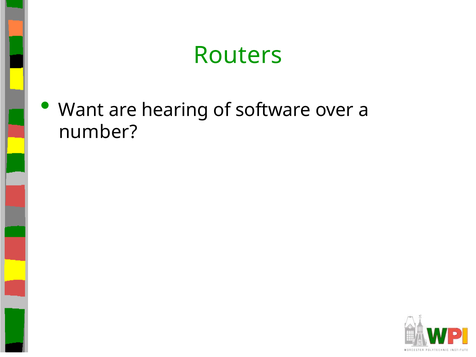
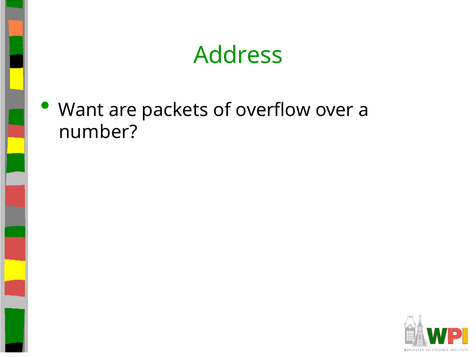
Routers: Routers -> Address (238, 55)
hearing: hearing -> packets (175, 110)
software: software -> overflow (273, 110)
